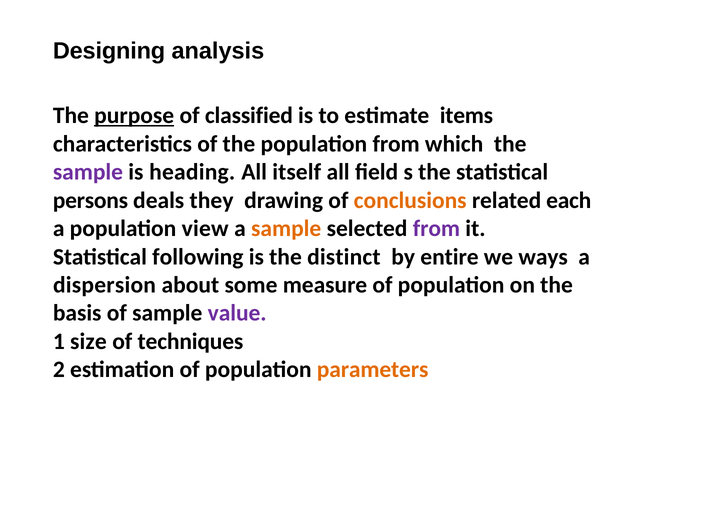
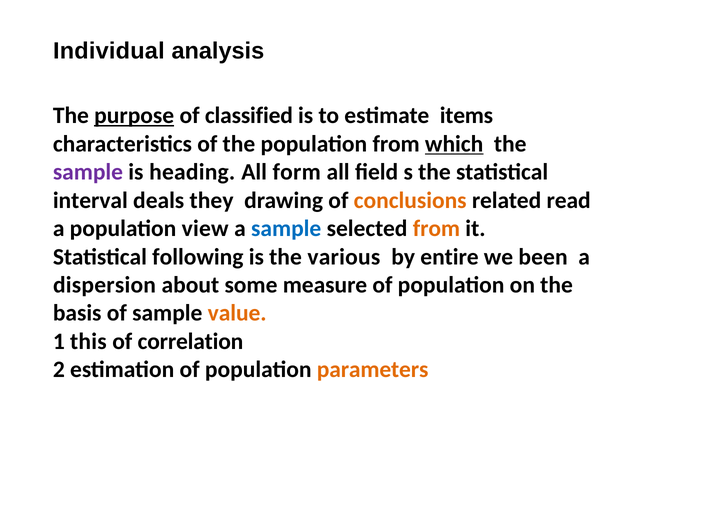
Designing: Designing -> Individual (109, 51)
which underline: none -> present (454, 144)
itself: itself -> form (297, 172)
persons: persons -> interval (90, 200)
each: each -> read (569, 200)
sample colour: orange -> blue (286, 228)
from colour: purple -> orange (436, 228)
distinct: distinct -> various (344, 257)
ways: ways -> been (543, 257)
value colour: purple -> orange (237, 313)
size: size -> this (88, 341)
techniques: techniques -> correlation (190, 341)
